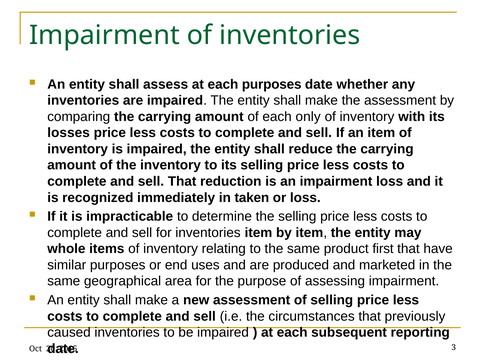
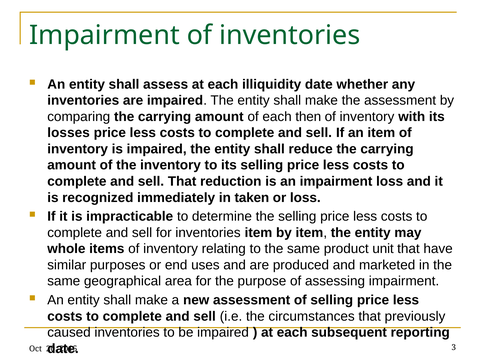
each purposes: purposes -> illiquidity (272, 84)
only: only -> then (308, 117)
first: first -> unit (383, 249)
